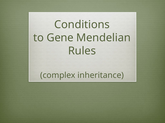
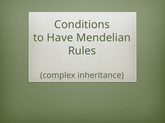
Gene: Gene -> Have (60, 38)
